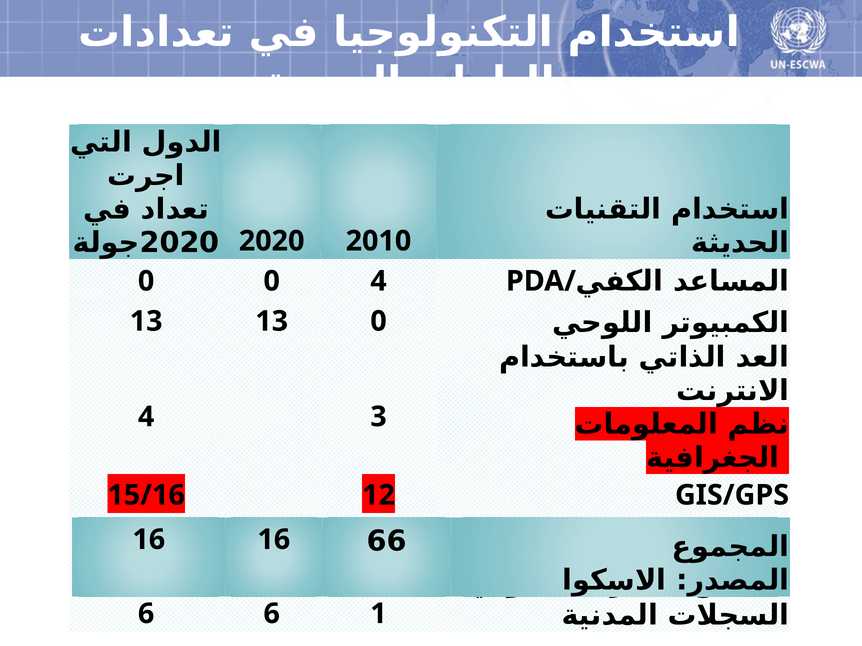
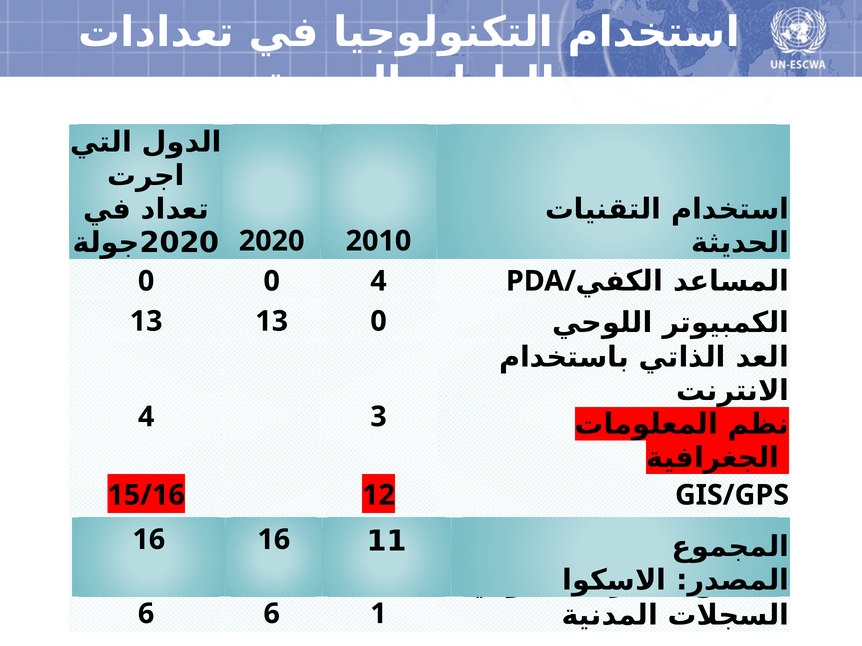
66: 66 -> 11 (387, 542)
